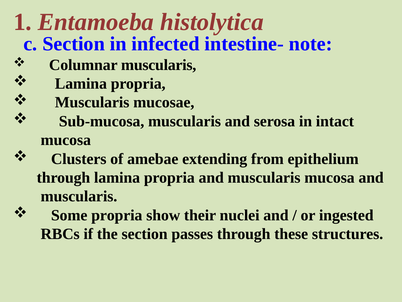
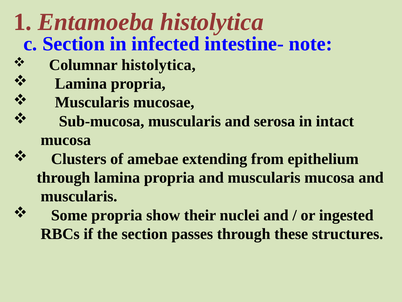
Columnar muscularis: muscularis -> histolytica (159, 65)
